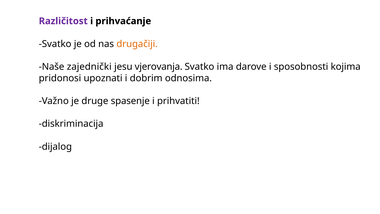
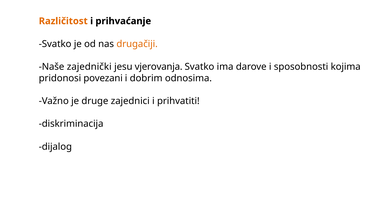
Različitost colour: purple -> orange (63, 21)
upoznati: upoznati -> povezani (103, 78)
spasenje: spasenje -> zajednici (130, 101)
